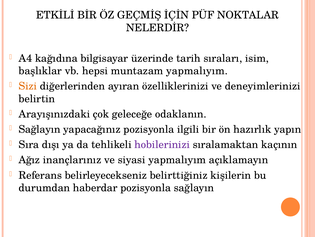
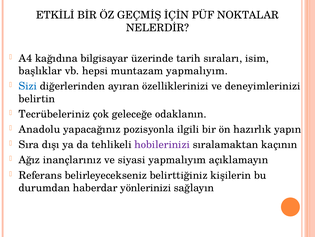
Sizi colour: orange -> blue (28, 86)
Arayışınızdaki: Arayışınızdaki -> Tecrübeleriniz (54, 114)
Sağlayın: Sağlayın -> Anadolu (39, 129)
haberdar pozisyonla: pozisyonla -> yönlerinizi (146, 187)
